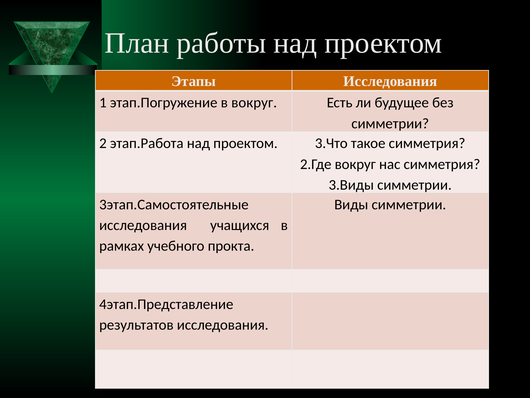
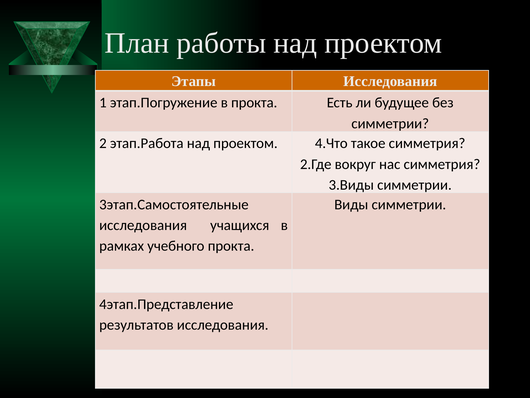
в вокруг: вокруг -> прокта (254, 103)
3.Что: 3.Что -> 4.Что (331, 143)
